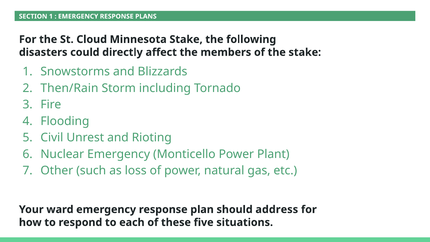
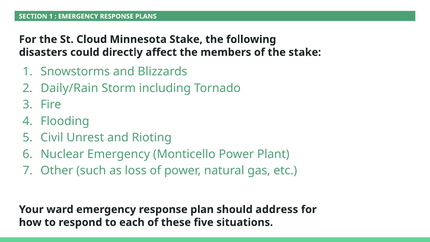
Then/Rain: Then/Rain -> Daily/Rain (69, 88)
